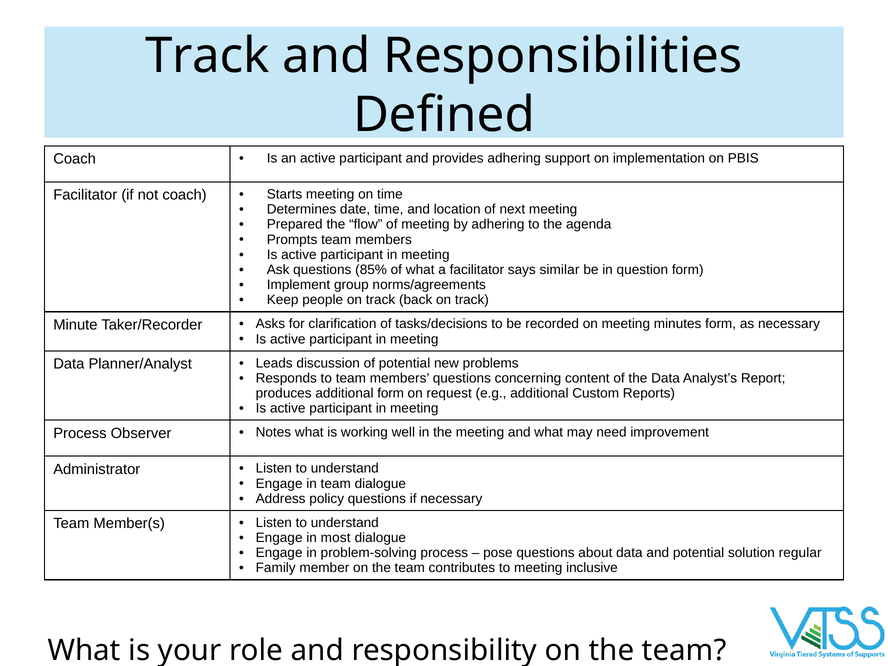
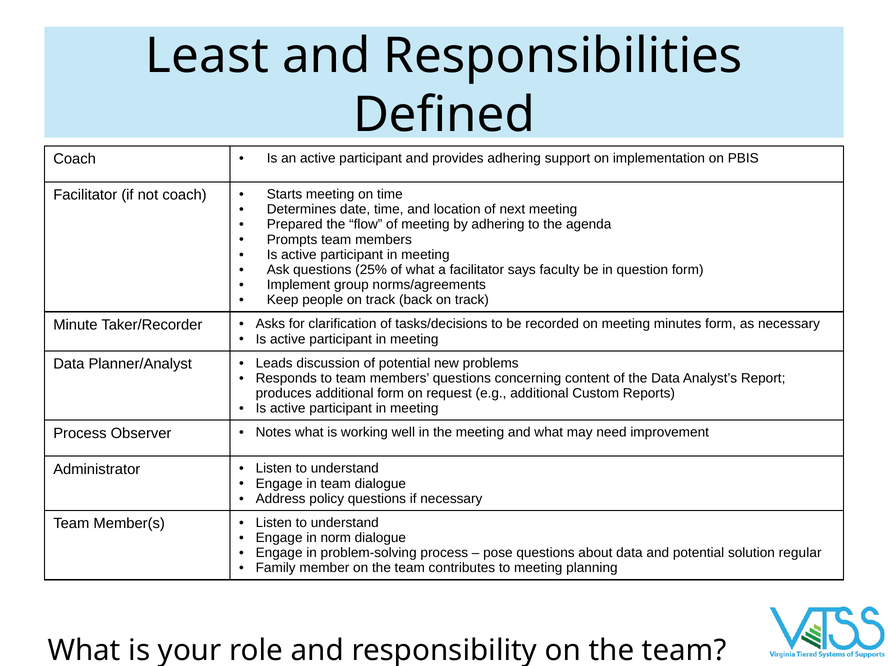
Track: Track -> Least (207, 56)
85%: 85% -> 25% (371, 270)
similar: similar -> faculty (559, 270)
most: most -> norm (336, 538)
inclusive: inclusive -> planning (592, 568)
